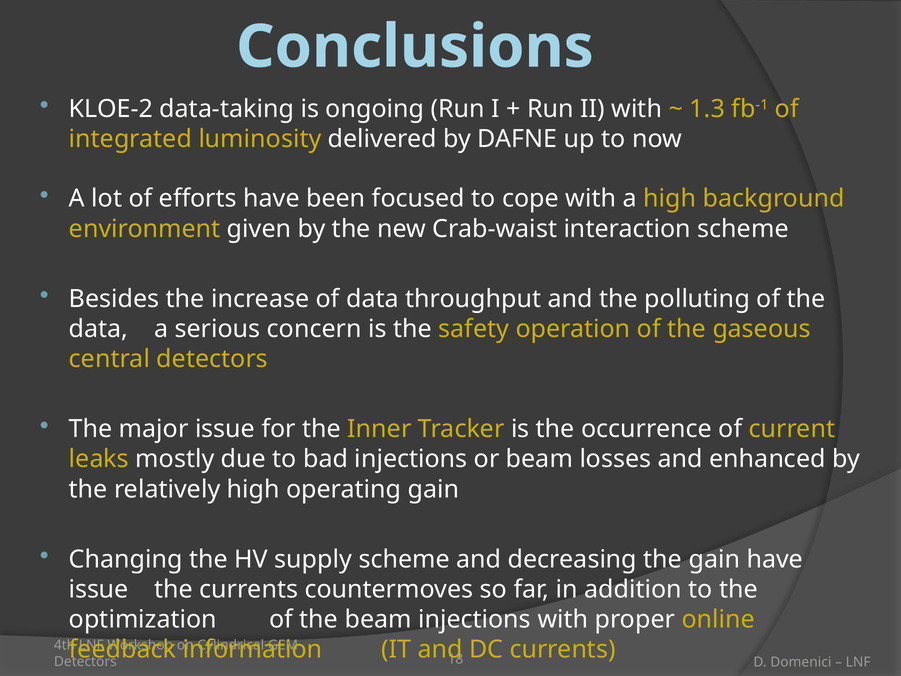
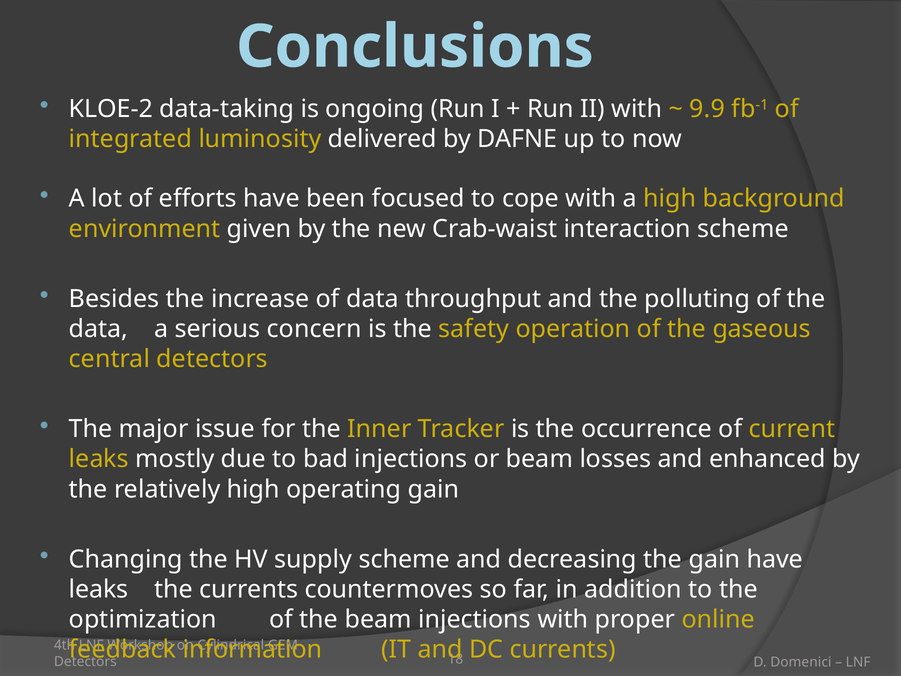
1.3: 1.3 -> 9.9 (707, 109)
issue: issue -> leaks (99, 589)
